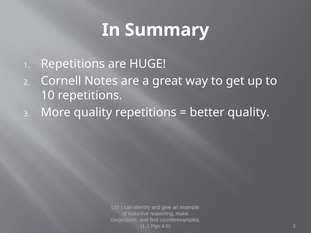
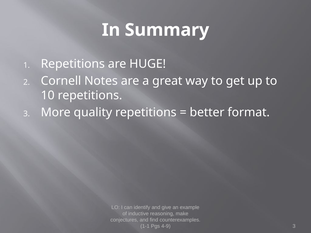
better quality: quality -> format (249, 112)
